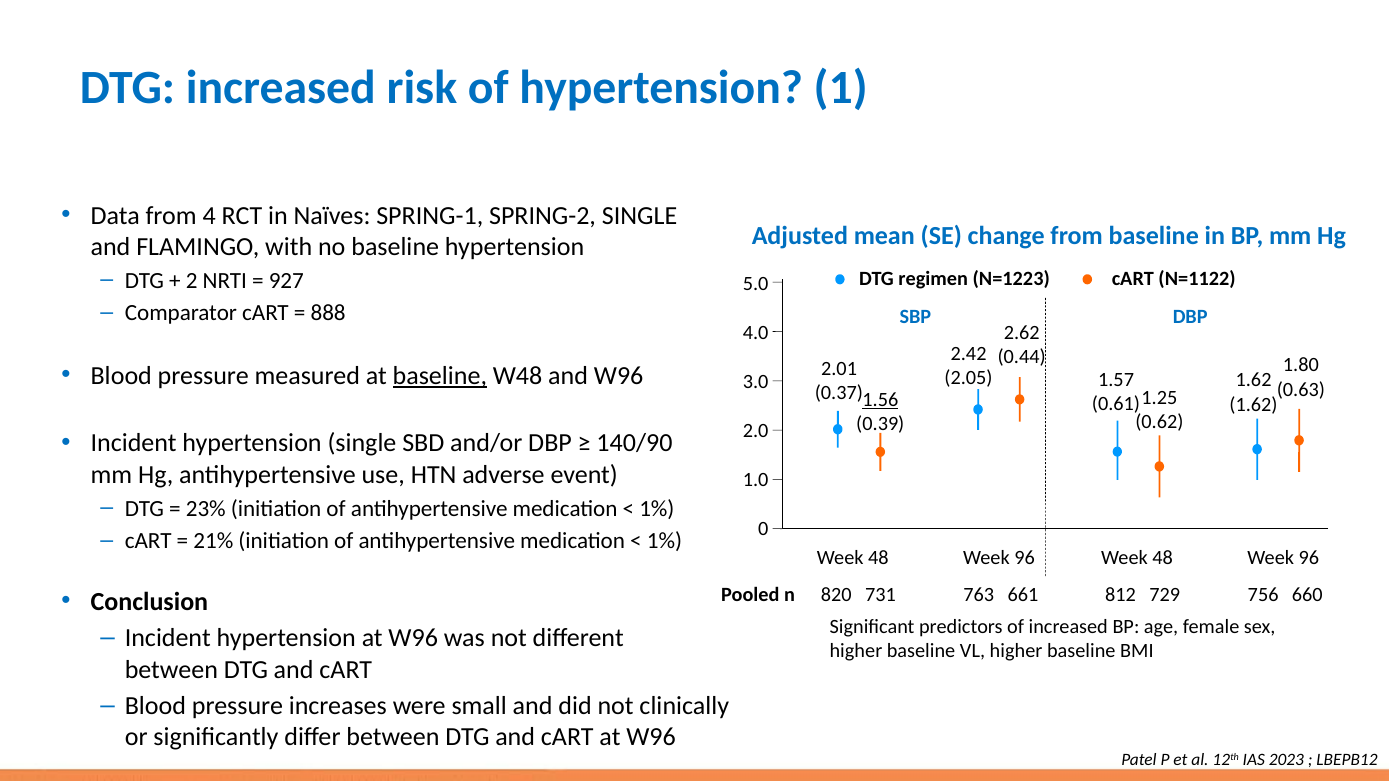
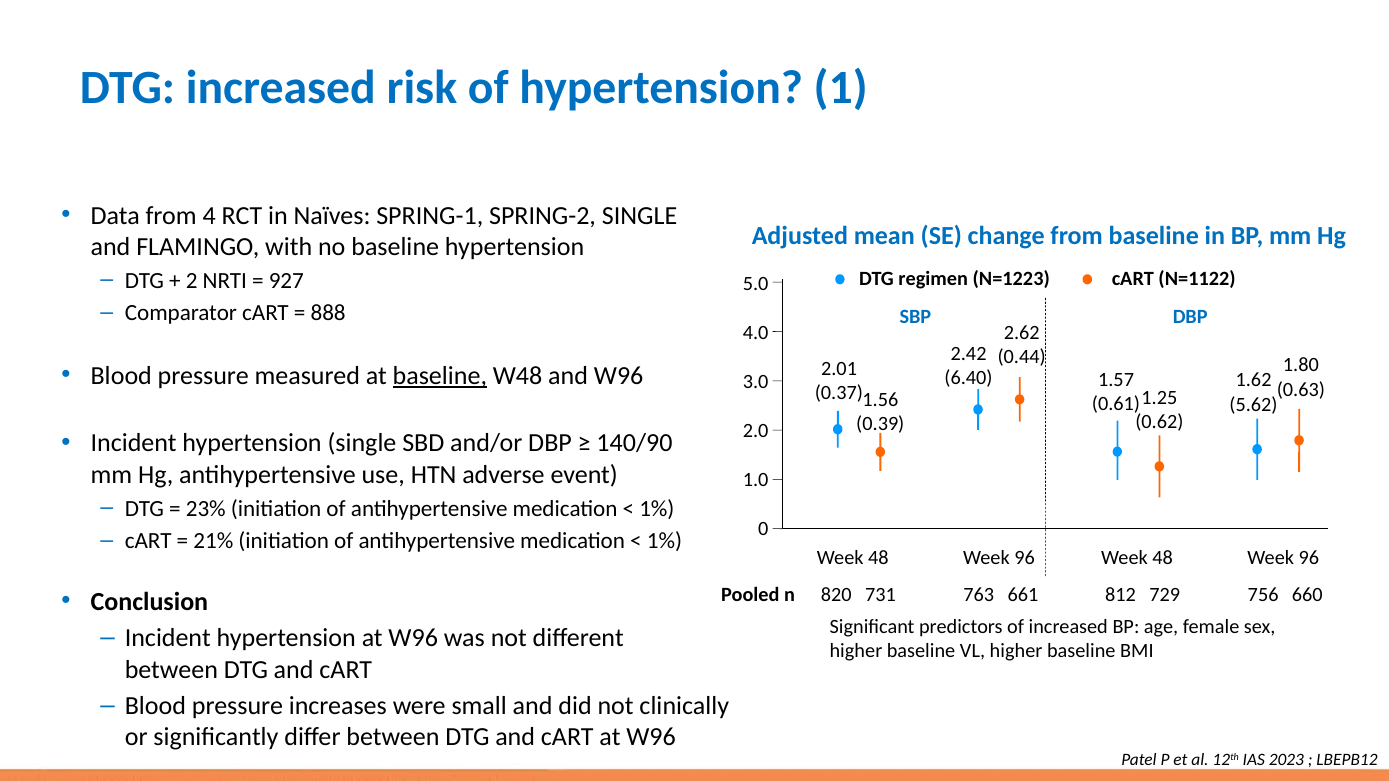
2.05: 2.05 -> 6.40 (968, 378)
1.56 underline: present -> none (880, 400)
1.62: 1.62 -> 5.62 (1254, 405)
